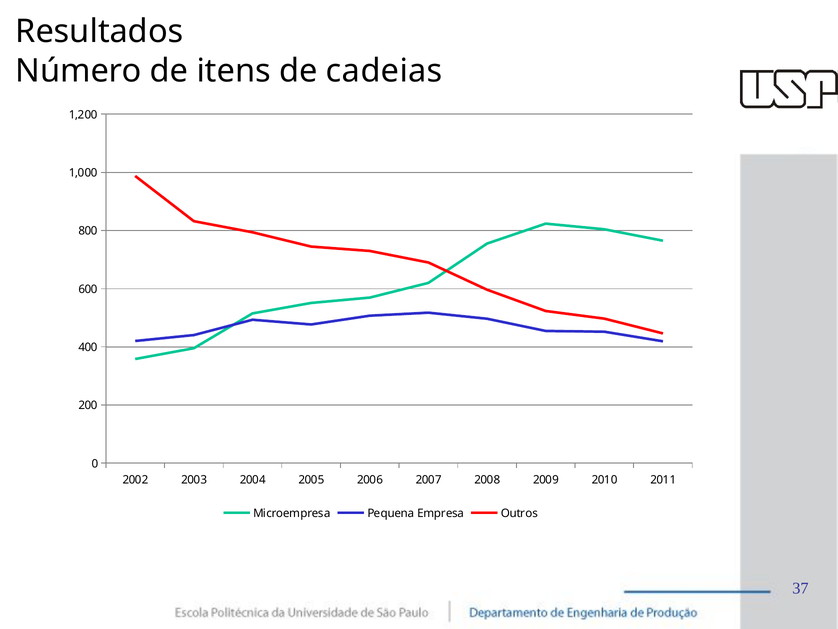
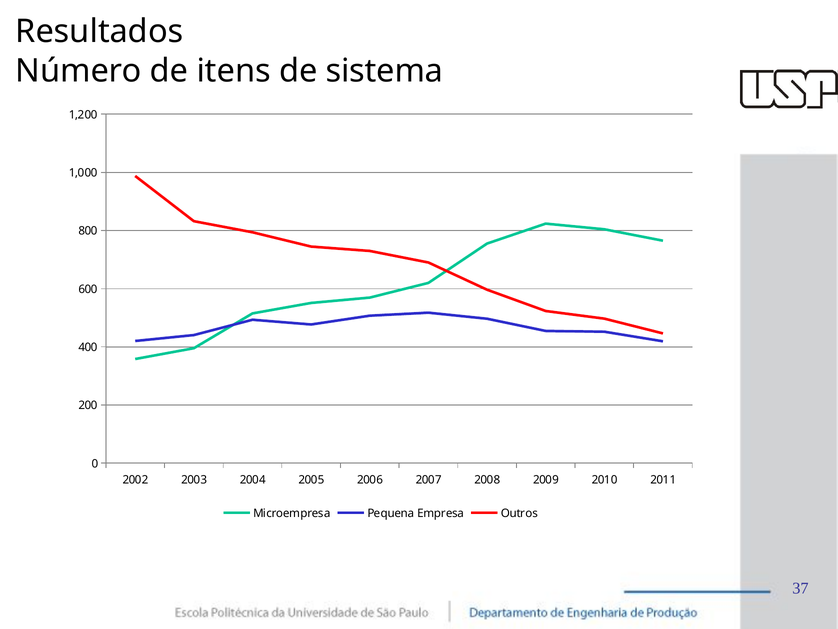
cadeias: cadeias -> sistema (385, 71)
